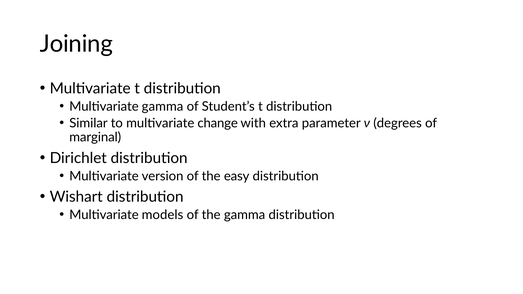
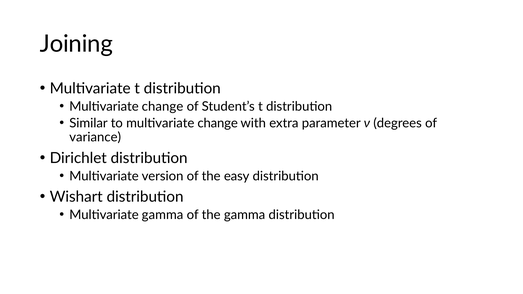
gamma: gamma -> change (163, 106)
marginal: marginal -> variance (95, 137)
Multivariate models: models -> gamma (163, 215)
